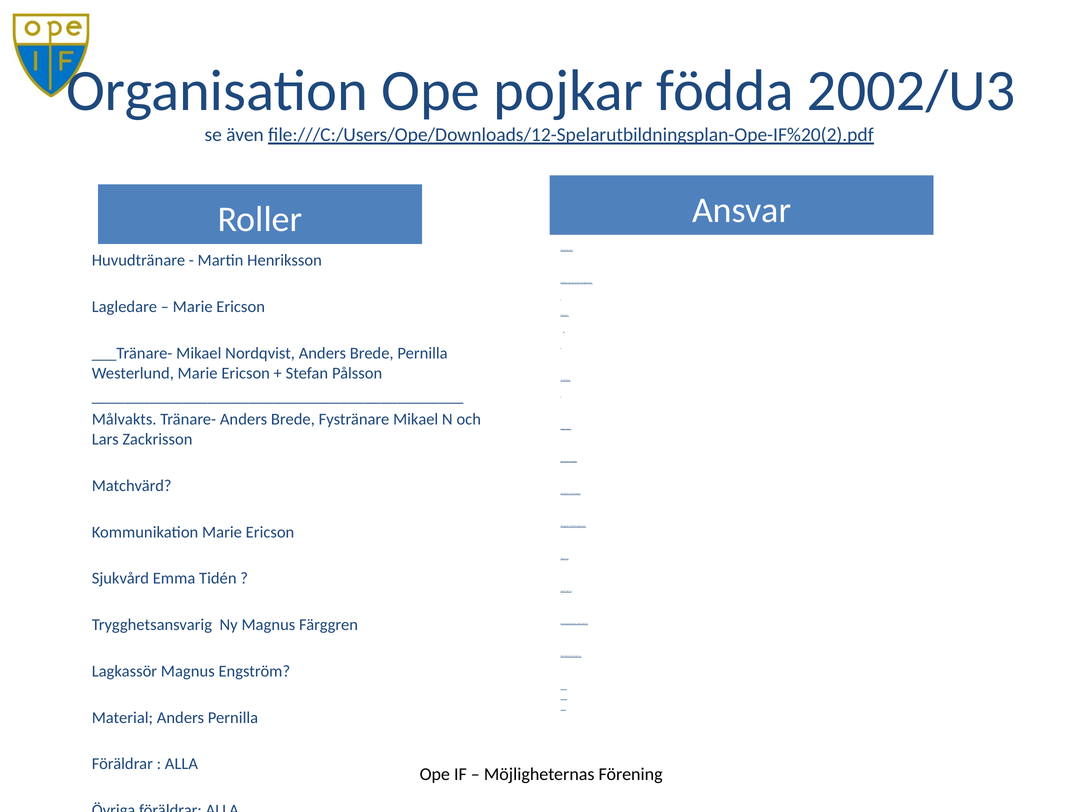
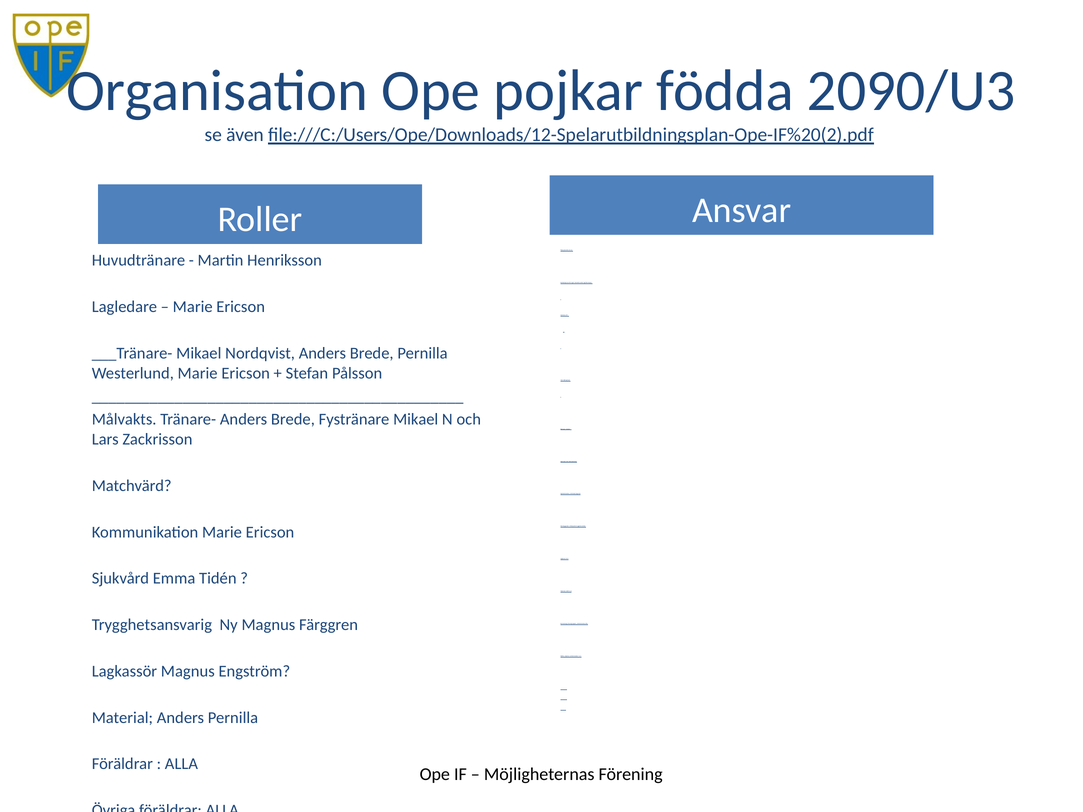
2002/U3: 2002/U3 -> 2090/U3 (911, 91)
